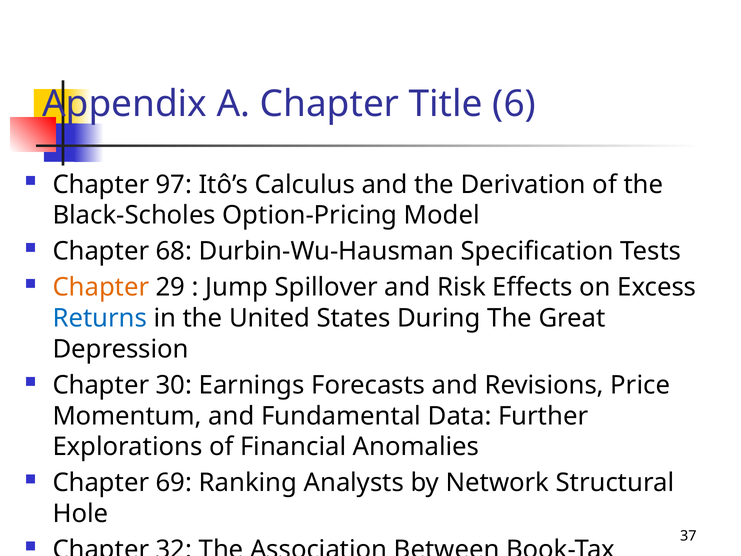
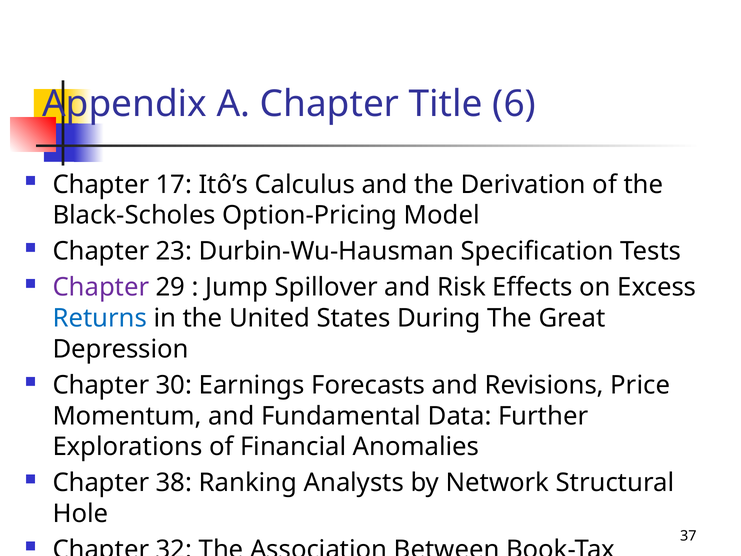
97: 97 -> 17 (174, 184)
68: 68 -> 23 (174, 251)
Chapter colour: orange -> purple (101, 287)
69: 69 -> 38 (174, 483)
